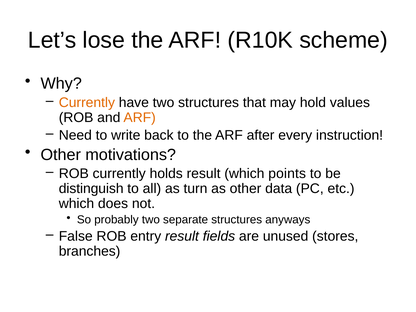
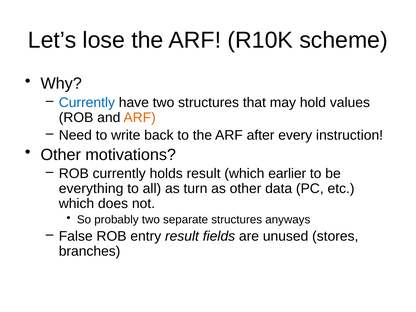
Currently colour: orange -> blue (87, 103)
points: points -> earlier (287, 174)
distinguish: distinguish -> everything (91, 189)
